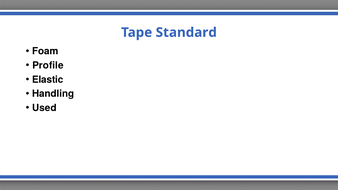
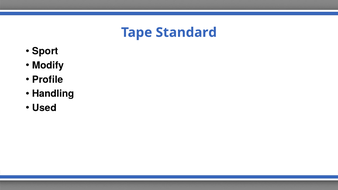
Foam: Foam -> Sport (45, 51)
Profile: Profile -> Modify (48, 65)
Elastic: Elastic -> Profile (48, 80)
